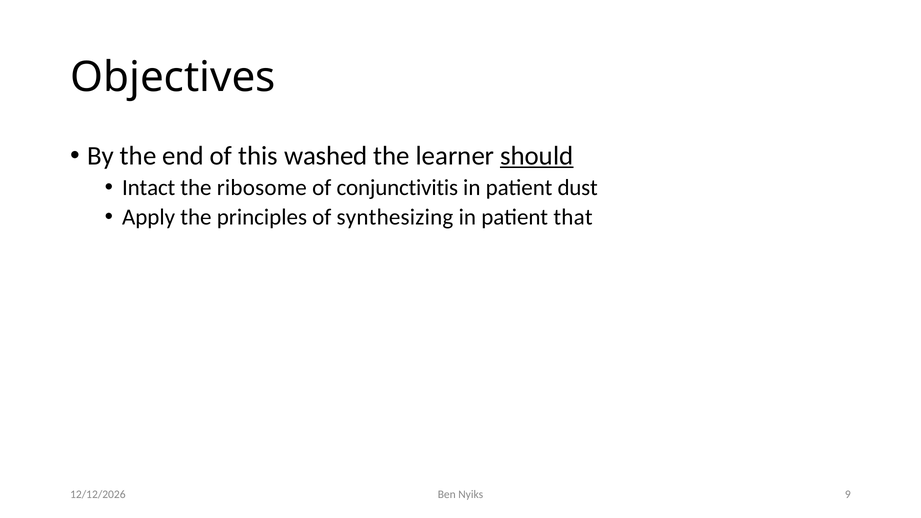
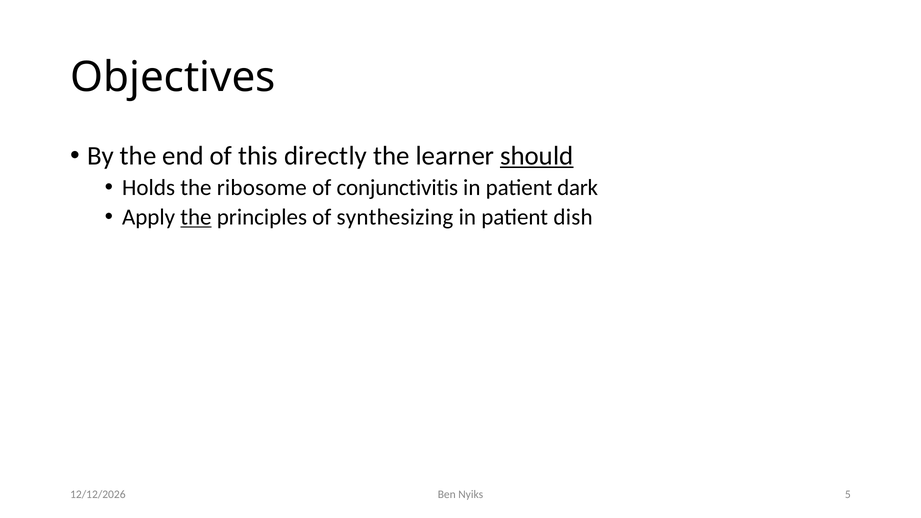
washed: washed -> directly (326, 156)
Intact: Intact -> Holds (149, 187)
dust: dust -> dark (578, 187)
the underline: none -> present (196, 217)
that: that -> dish (573, 217)
9: 9 -> 5 (848, 495)
